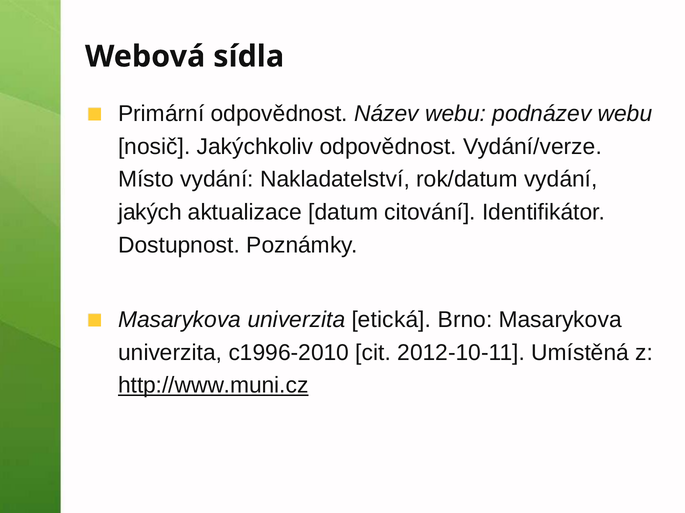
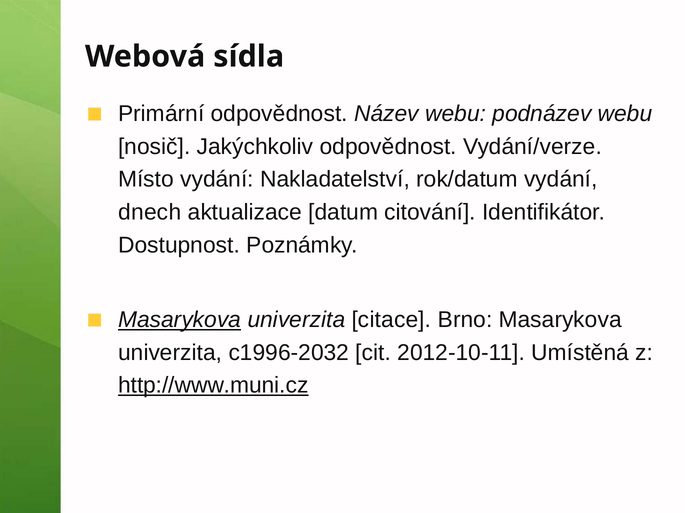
jakých: jakých -> dnech (150, 212)
Masarykova underline: none -> present (180, 320)
etická: etická -> citace (391, 320)
c1996-2010: c1996-2010 -> c1996-2032 (289, 353)
